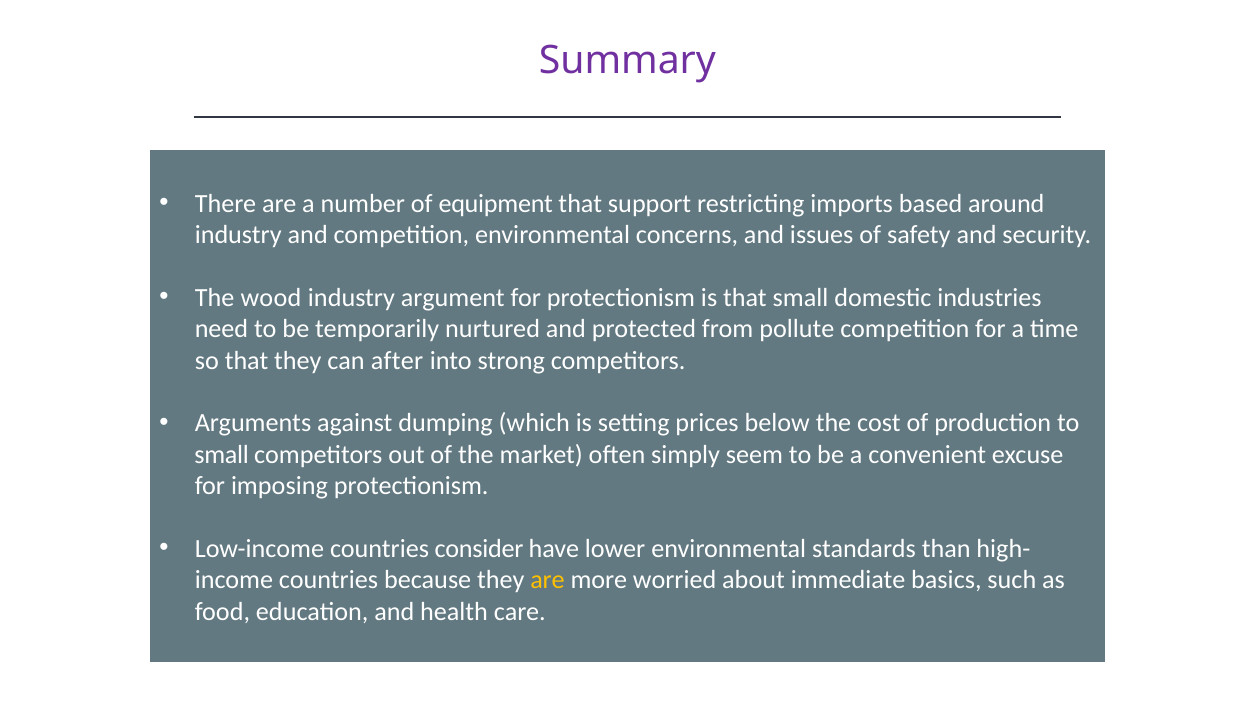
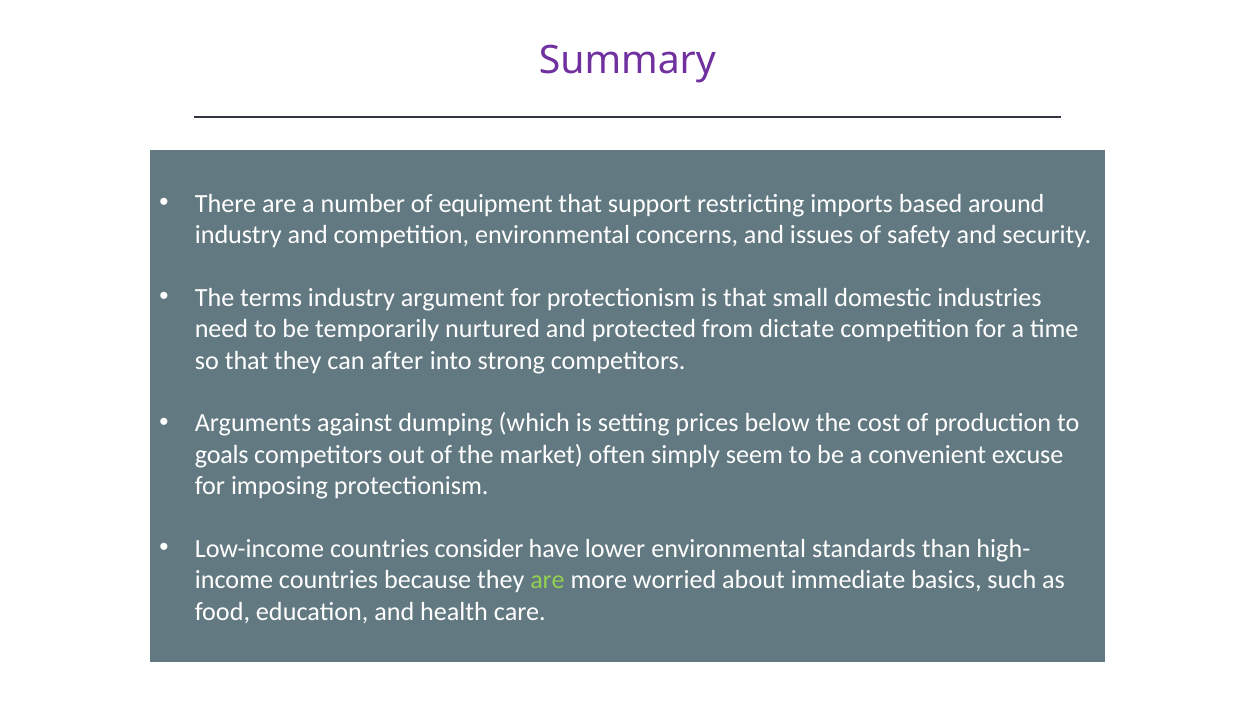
wood: wood -> terms (271, 298)
pollute: pollute -> dictate (797, 329)
small: small -> goals (222, 455)
are colour: yellow -> light green (548, 580)
